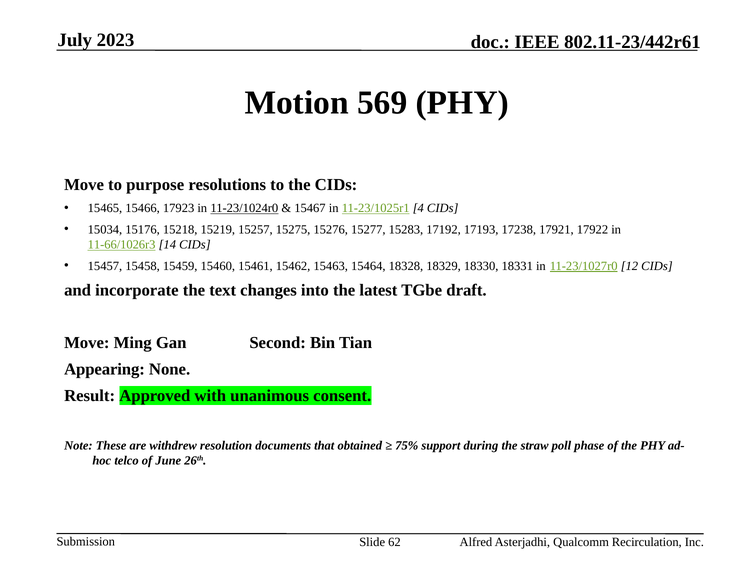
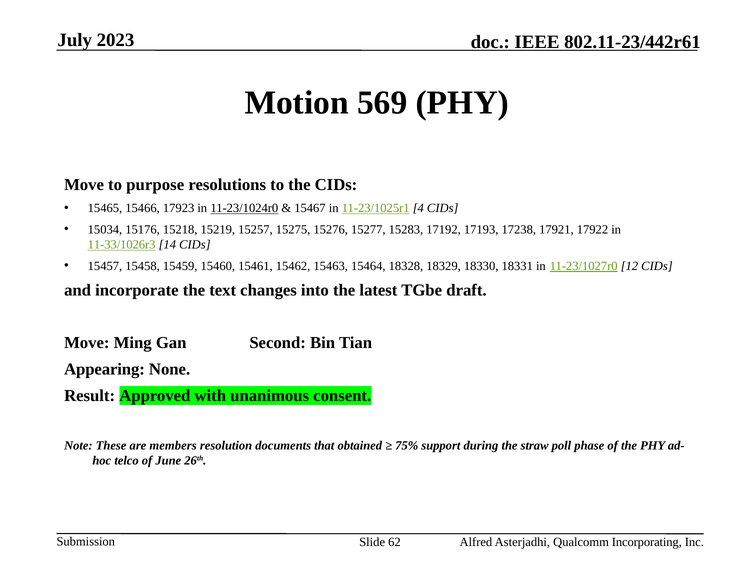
11-66/1026r3: 11-66/1026r3 -> 11-33/1026r3 (122, 245)
withdrew: withdrew -> members (173, 446)
Recirculation: Recirculation -> Incorporating (647, 542)
